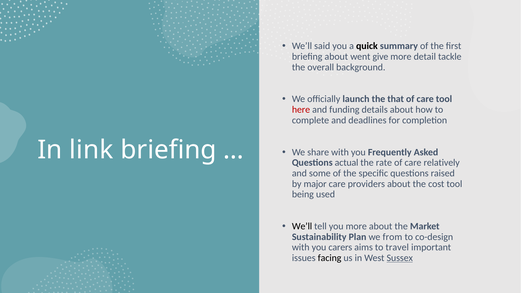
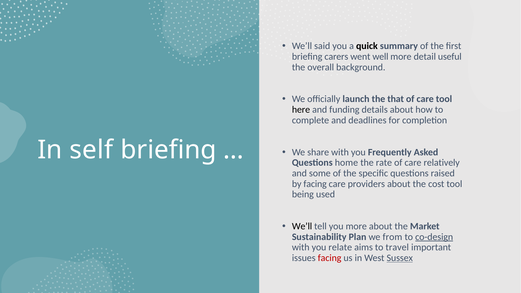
briefing about: about -> carers (336, 57)
give: give -> well (380, 57)
tackle: tackle -> useful (450, 57)
here colour: red -> black (301, 110)
link: link -> self (91, 150)
actual: actual -> home (346, 163)
by major: major -> facing (315, 184)
co-design underline: none -> present (434, 237)
carers: carers -> relate (340, 247)
facing colour: black -> red (330, 258)
